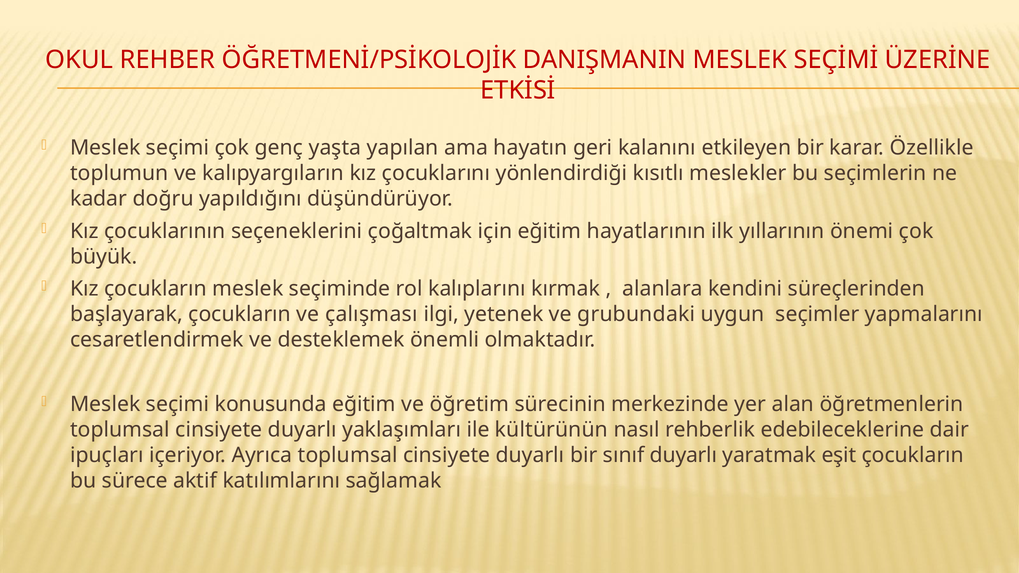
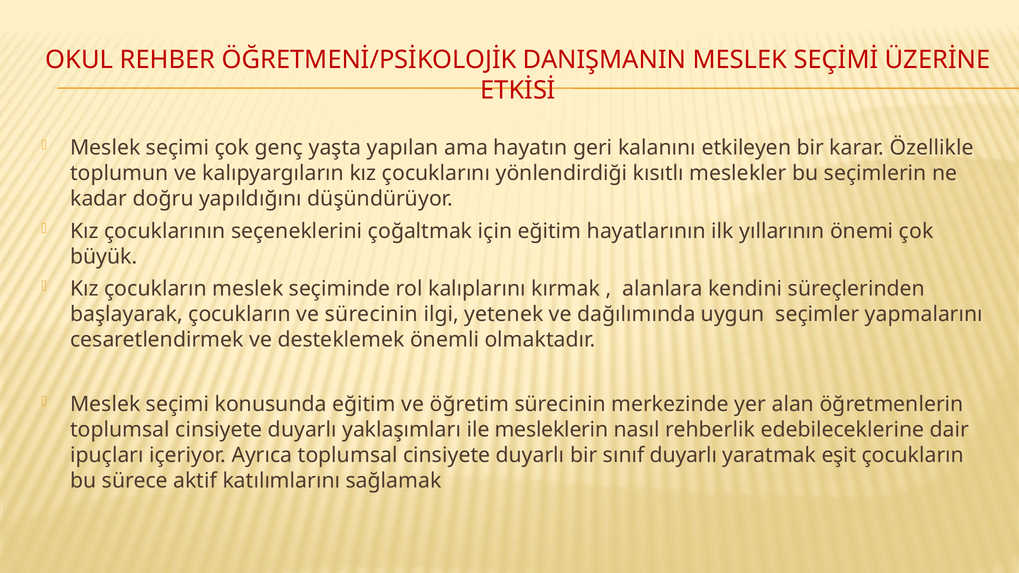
ve çalışması: çalışması -> sürecinin (371, 314)
grubundaki: grubundaki -> dağılımında (636, 314)
kültürünün: kültürünün -> mesleklerin (552, 430)
